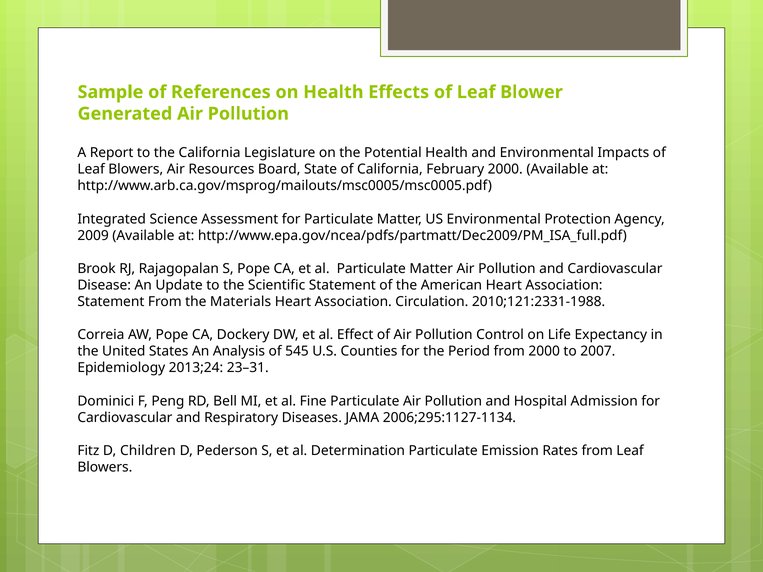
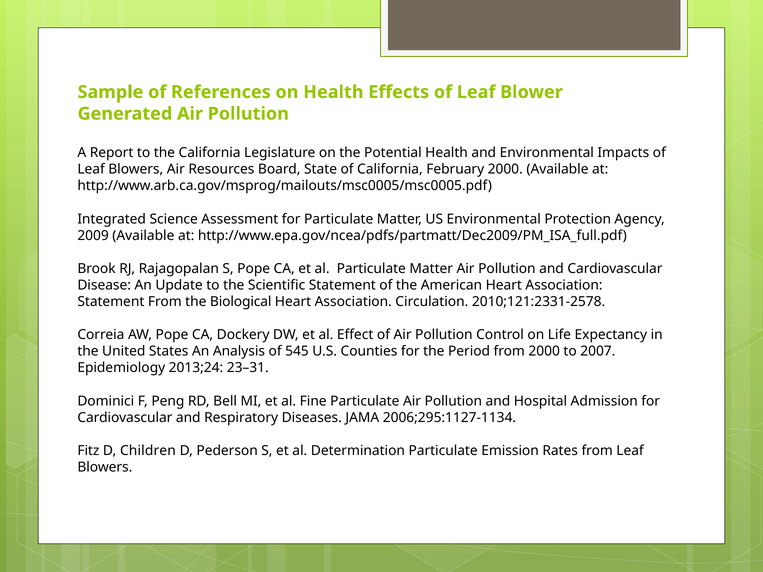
Materials: Materials -> Biological (241, 302)
2010;121:2331-1988: 2010;121:2331-1988 -> 2010;121:2331-2578 (539, 302)
